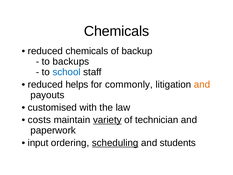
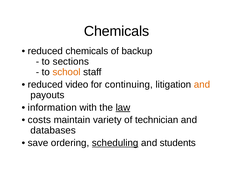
backups: backups -> sections (71, 61)
school colour: blue -> orange (67, 72)
helps: helps -> video (77, 84)
commonly: commonly -> continuing (129, 84)
customised: customised -> information (52, 107)
law underline: none -> present (123, 107)
variety underline: present -> none (107, 120)
paperwork: paperwork -> databases (53, 130)
input: input -> save (38, 143)
